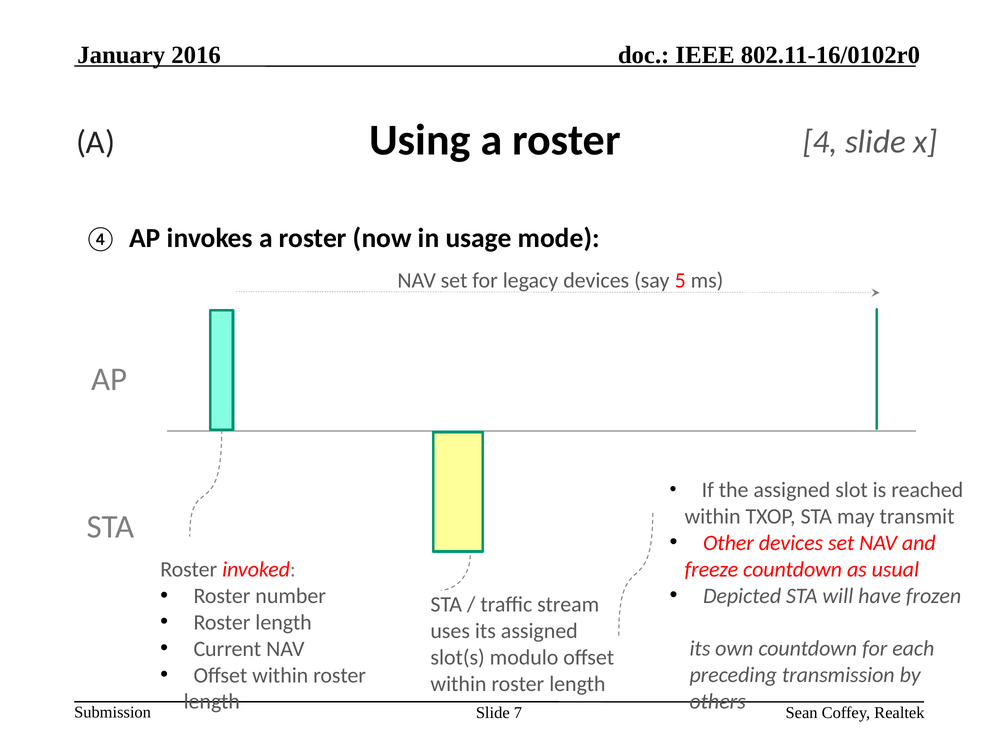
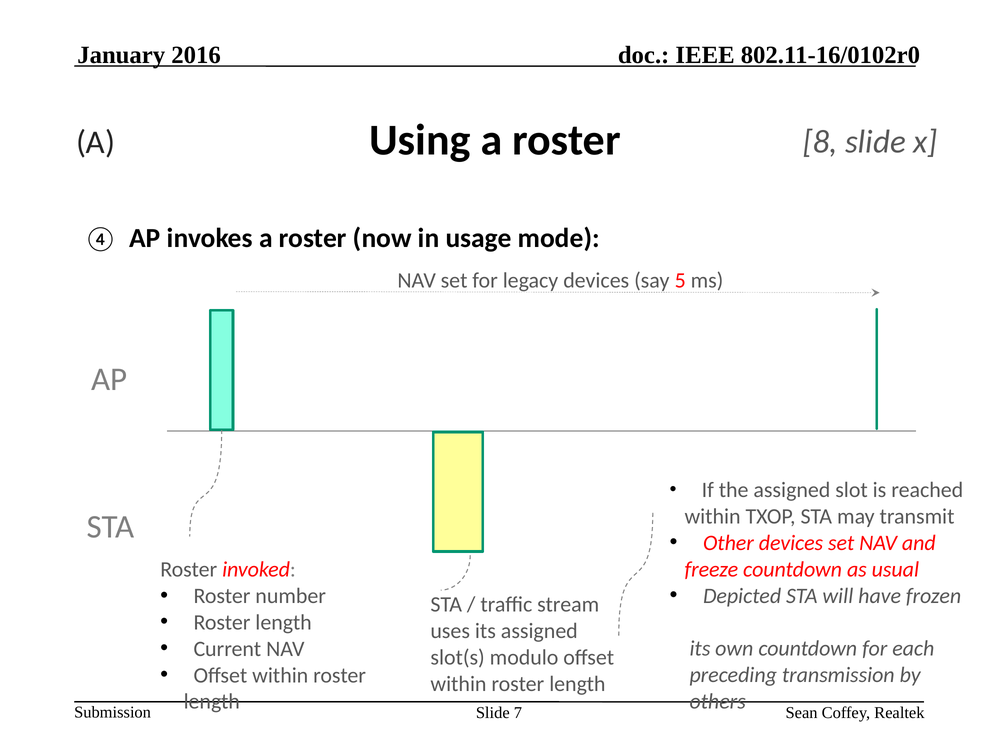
4: 4 -> 8 (820, 142)
